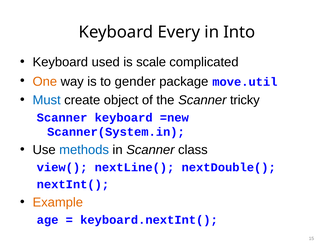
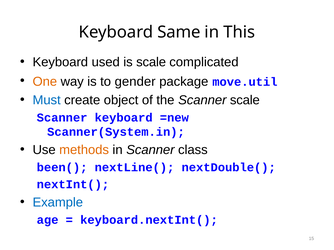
Every: Every -> Same (179, 32)
Into: Into -> This (239, 32)
Scanner tricky: tricky -> scale (245, 100)
methods colour: blue -> orange (84, 150)
view(: view( -> been( (62, 168)
Example colour: orange -> blue (58, 203)
